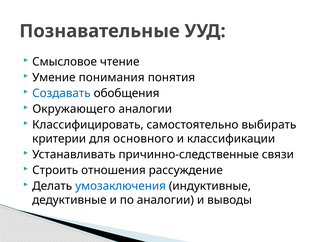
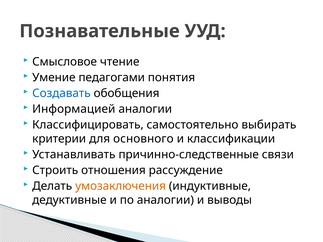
понимания: понимания -> педагогами (112, 78)
Окружающего: Окружающего -> Информацией (74, 109)
умозаключения colour: blue -> orange (121, 186)
